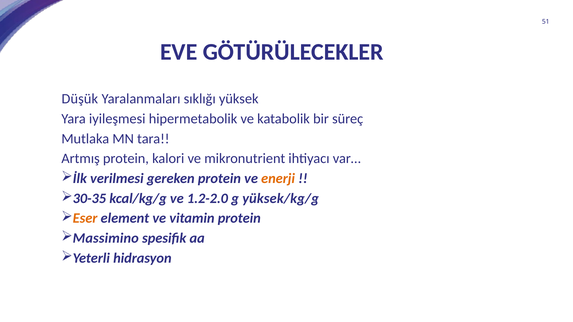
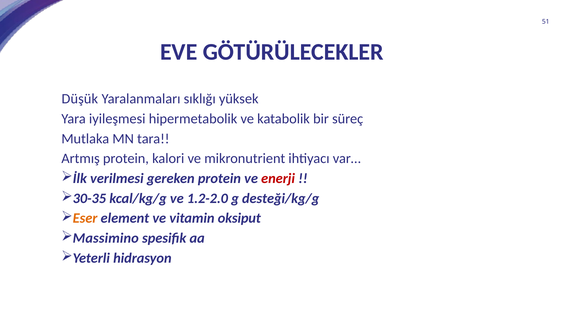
enerji colour: orange -> red (278, 179)
yüksek/kg/g: yüksek/kg/g -> desteği/kg/g (281, 199)
vitamin protein: protein -> oksiput (239, 218)
